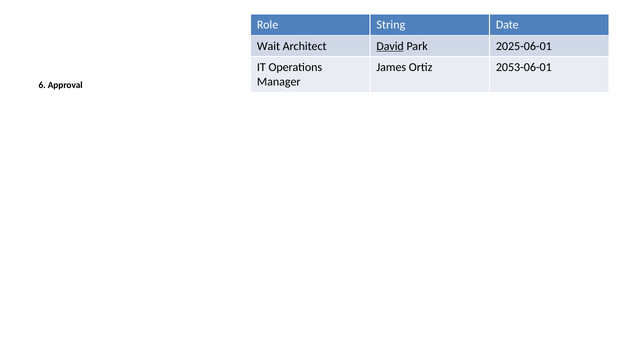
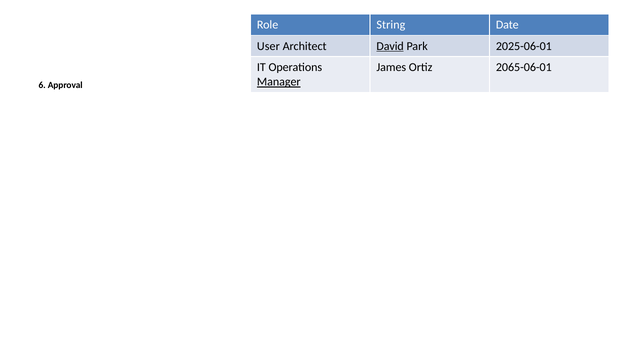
Wait: Wait -> User (268, 46)
2053-06-01: 2053-06-01 -> 2065-06-01 (524, 67)
Manager underline: none -> present (279, 82)
